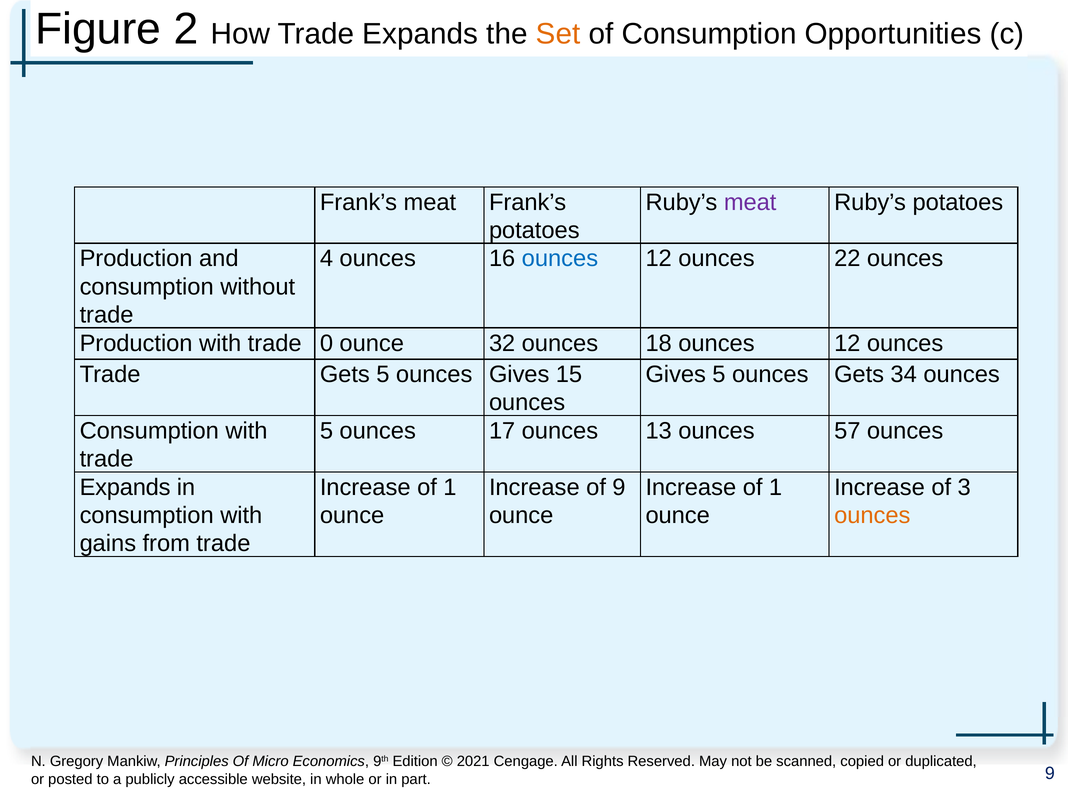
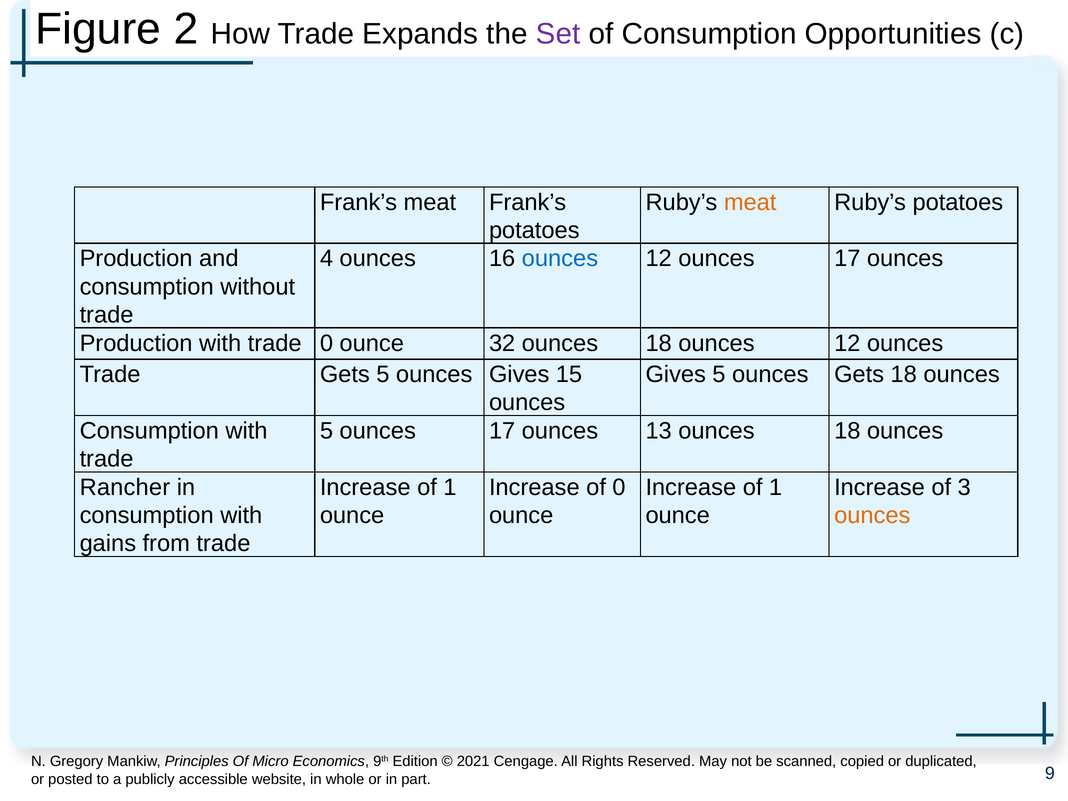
Set colour: orange -> purple (558, 34)
meat colour: purple -> orange (750, 202)
12 ounces 22: 22 -> 17 (847, 259)
Gets 34: 34 -> 18 (904, 374)
13 ounces 57: 57 -> 18 (847, 431)
Expands: Expands -> Rancher (125, 487)
of 9: 9 -> 0 (619, 487)
